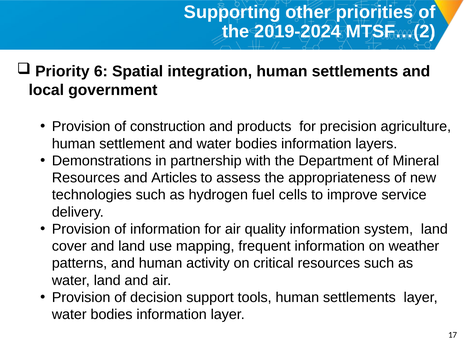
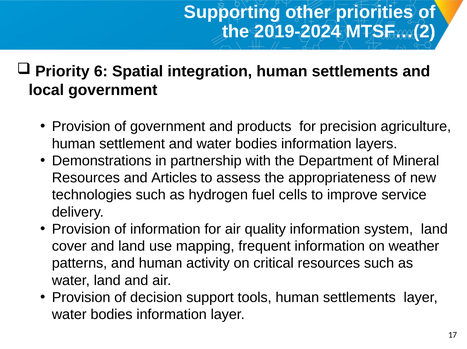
of construction: construction -> government (168, 127)
